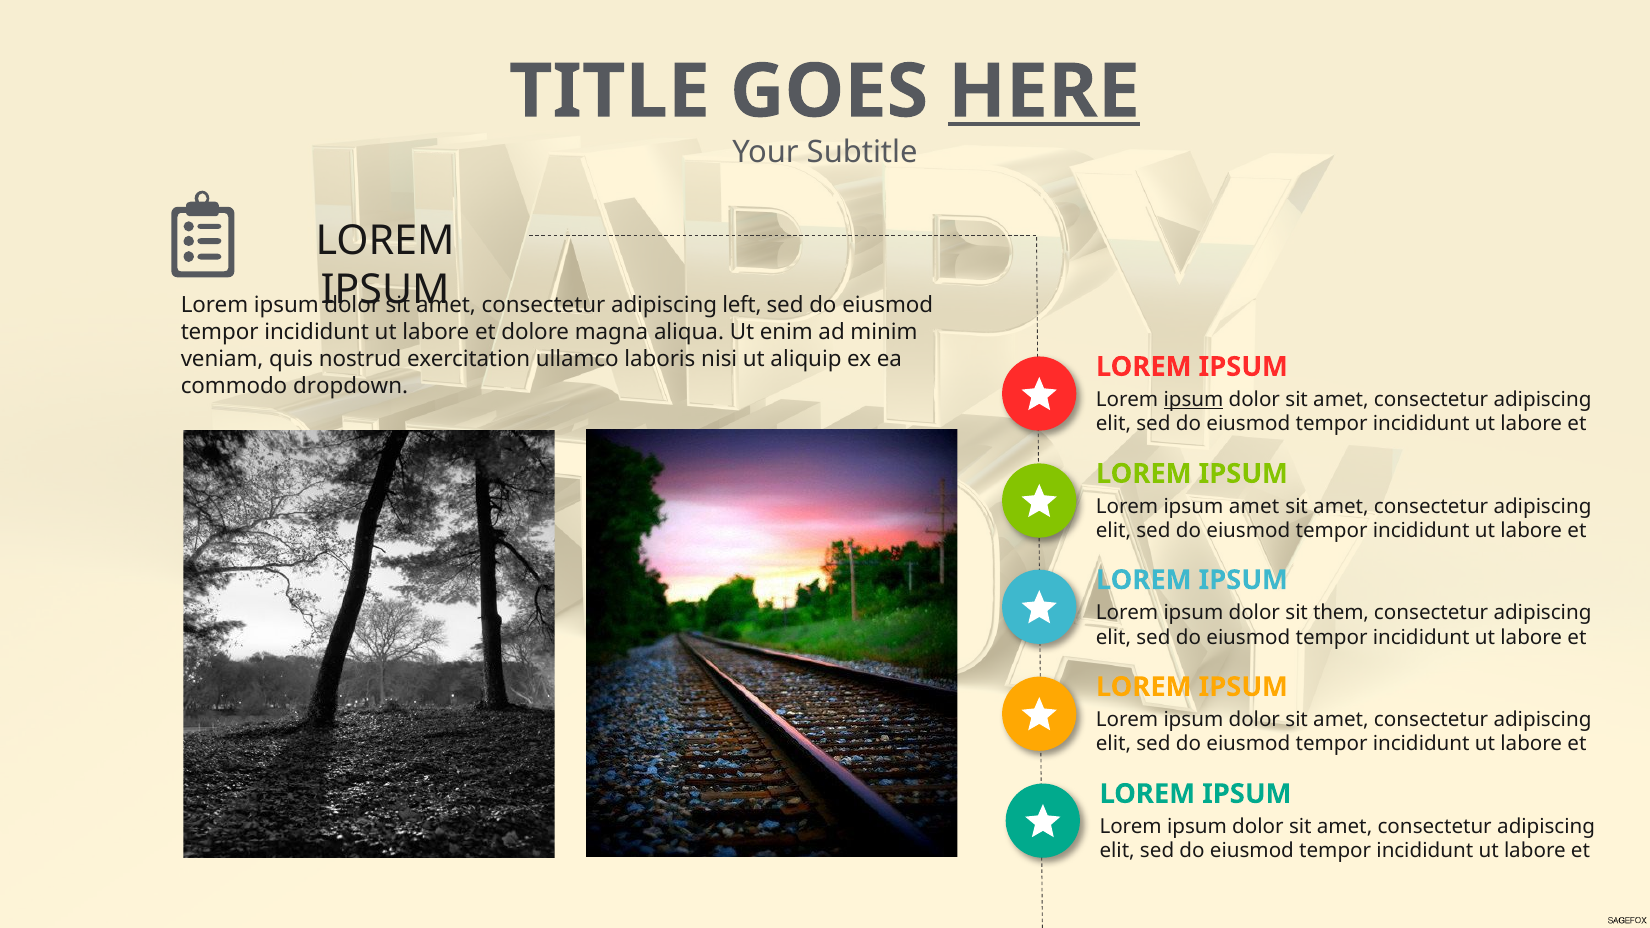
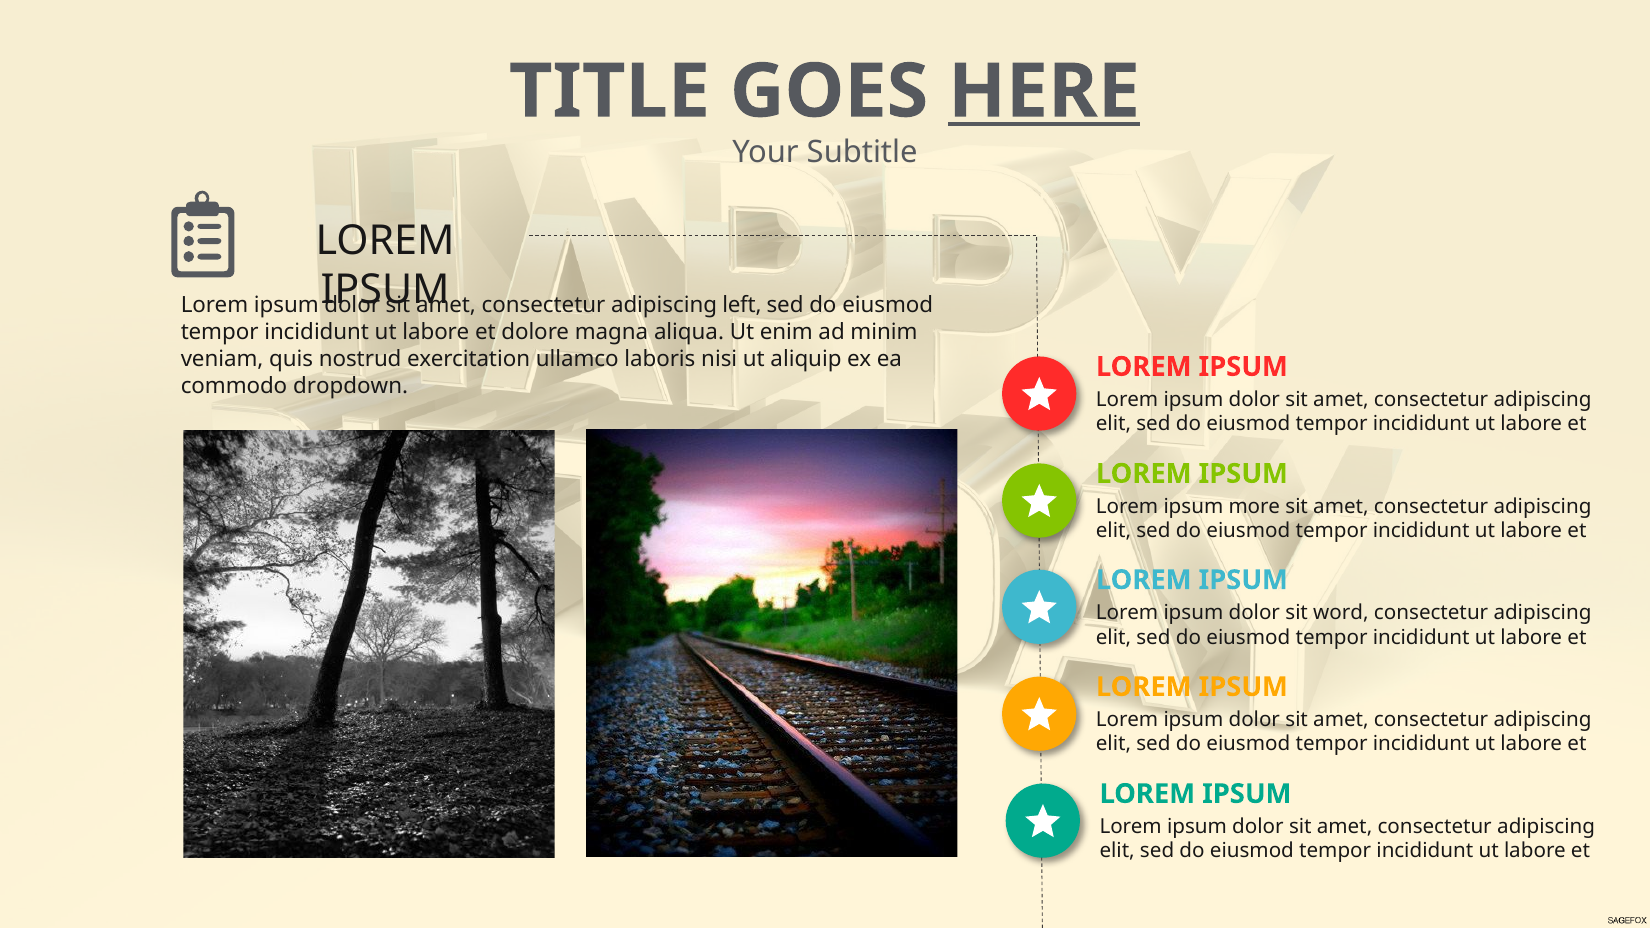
ipsum underline: present -> none (1193, 399)
ipsum amet: amet -> more (1254, 506)
them: them -> word (1341, 613)
